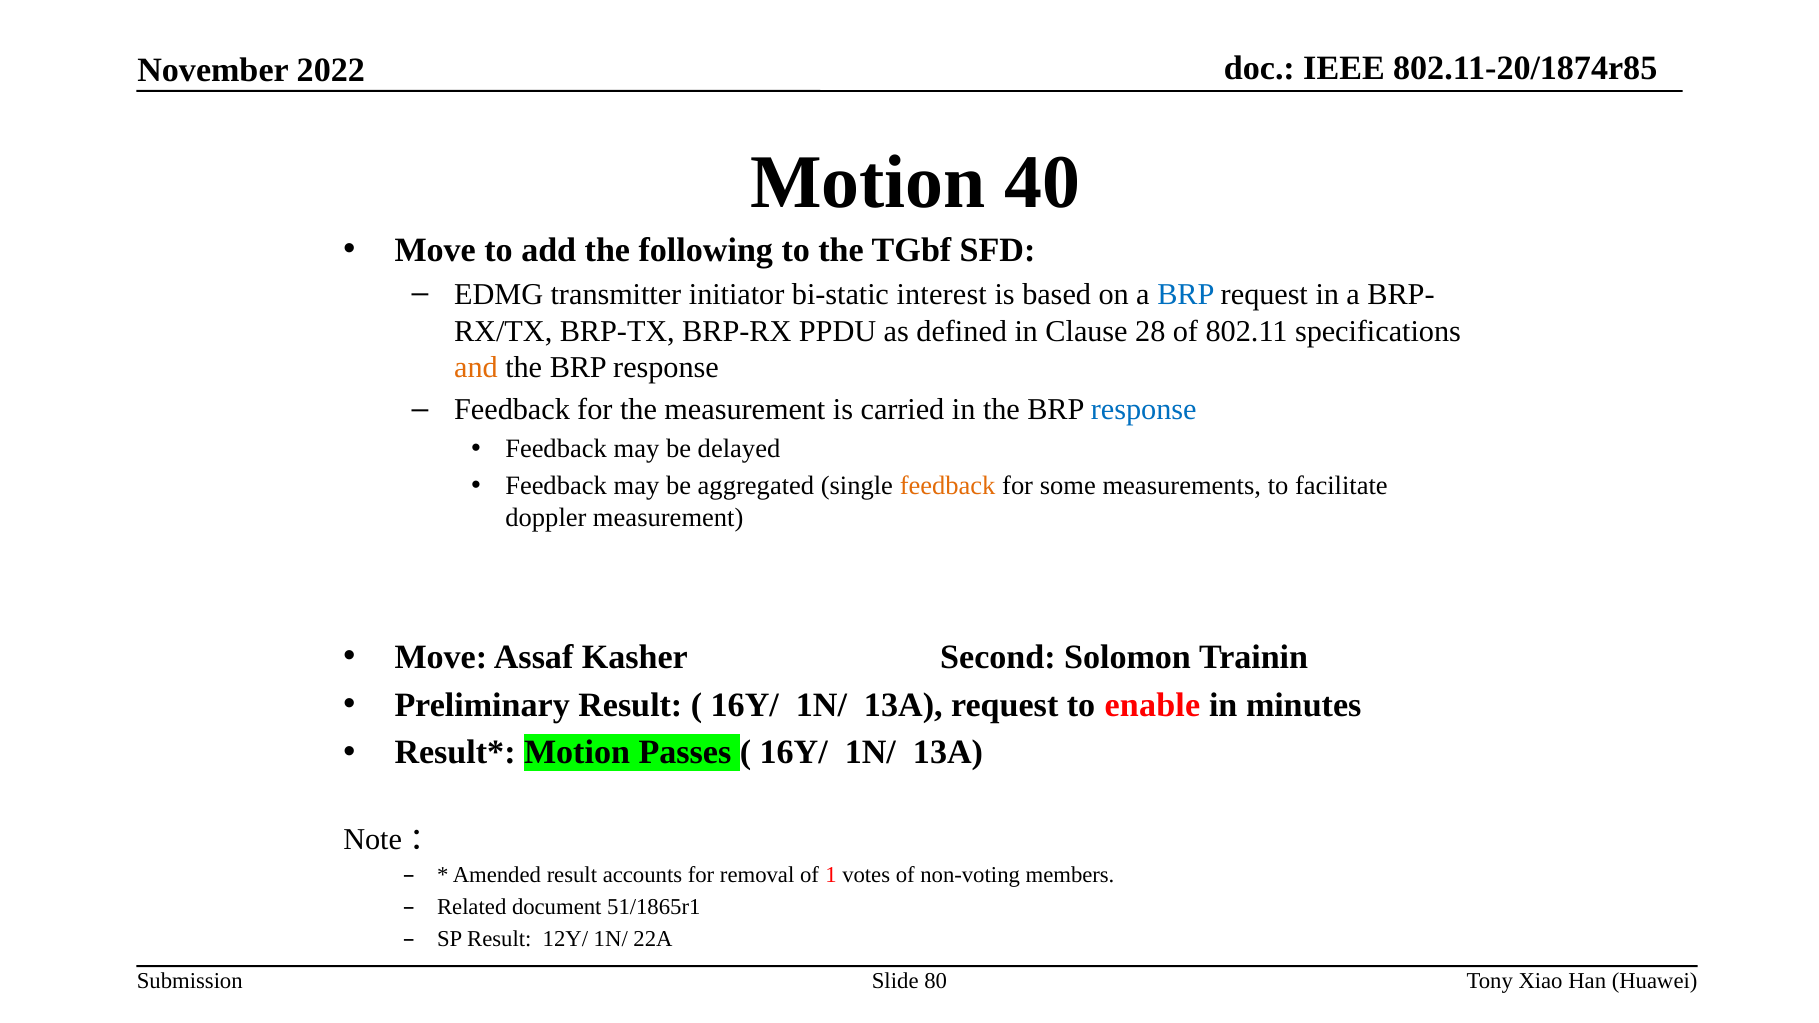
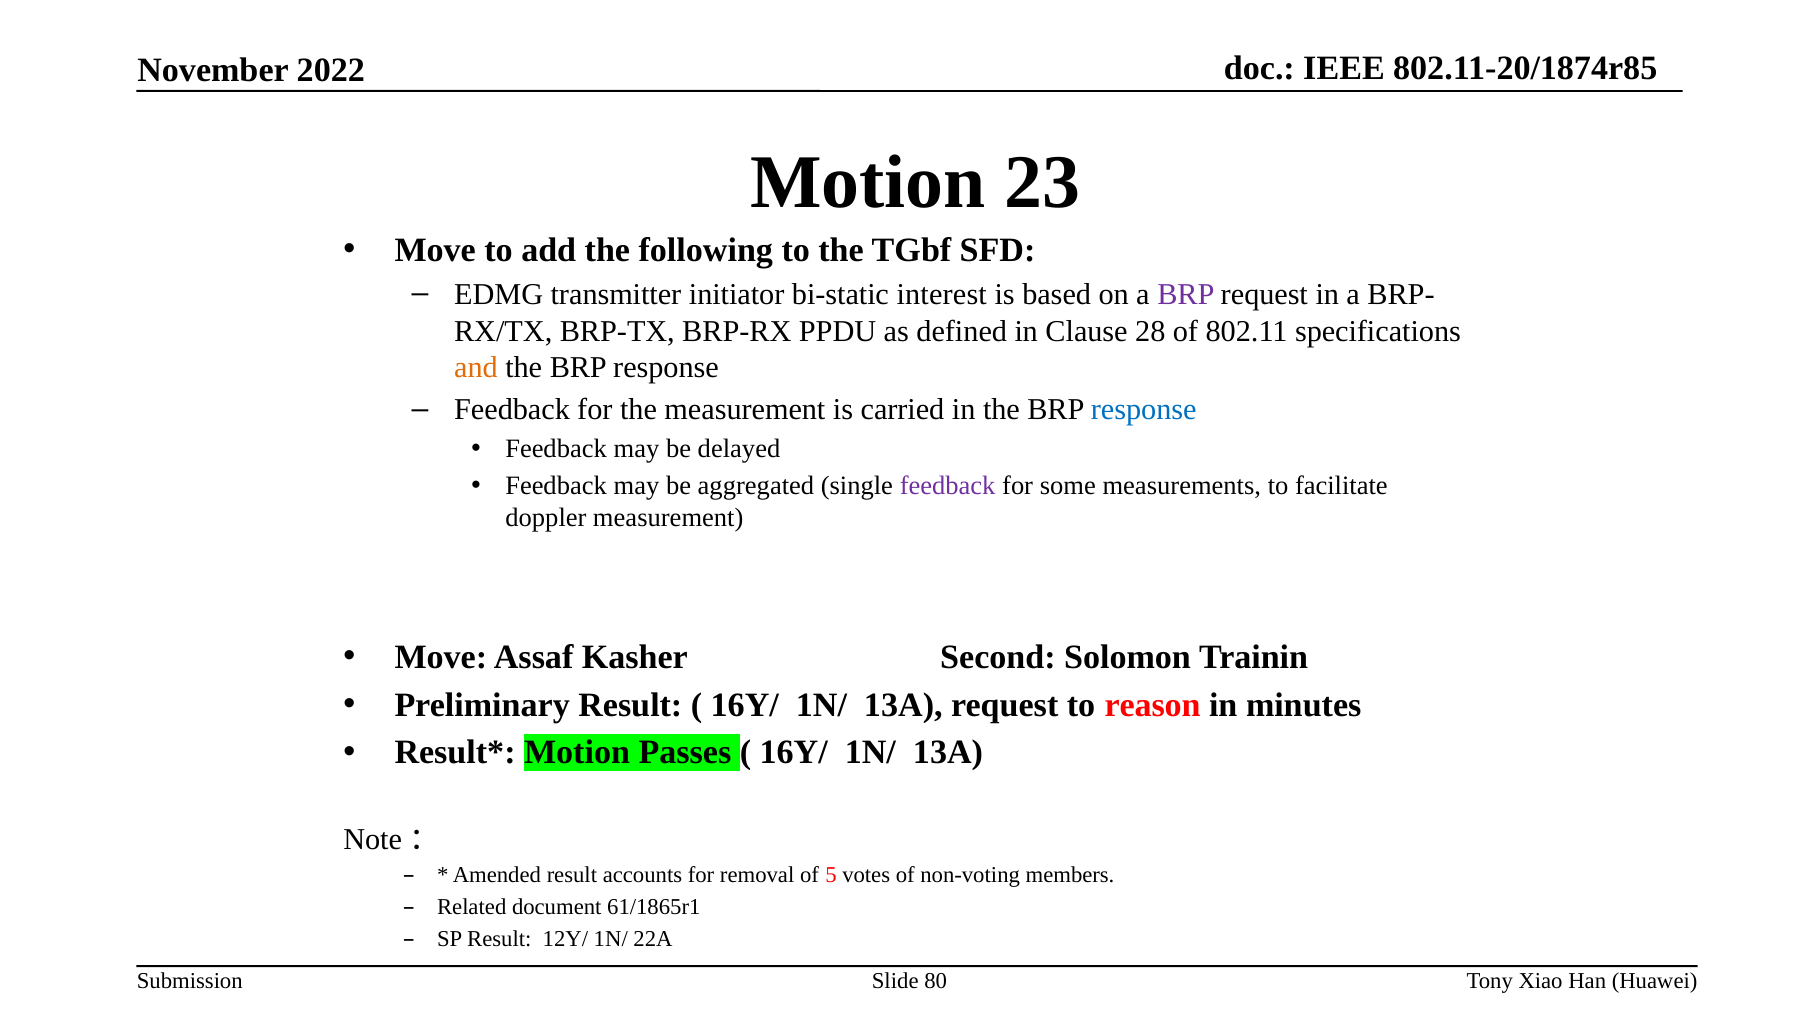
40: 40 -> 23 (1042, 183)
BRP colour: blue -> purple (1186, 295)
feedback colour: orange -> purple (948, 486)
enable: enable -> reason (1153, 705)
1: 1 -> 5 (831, 875)
51/1865r1: 51/1865r1 -> 61/1865r1 (654, 907)
